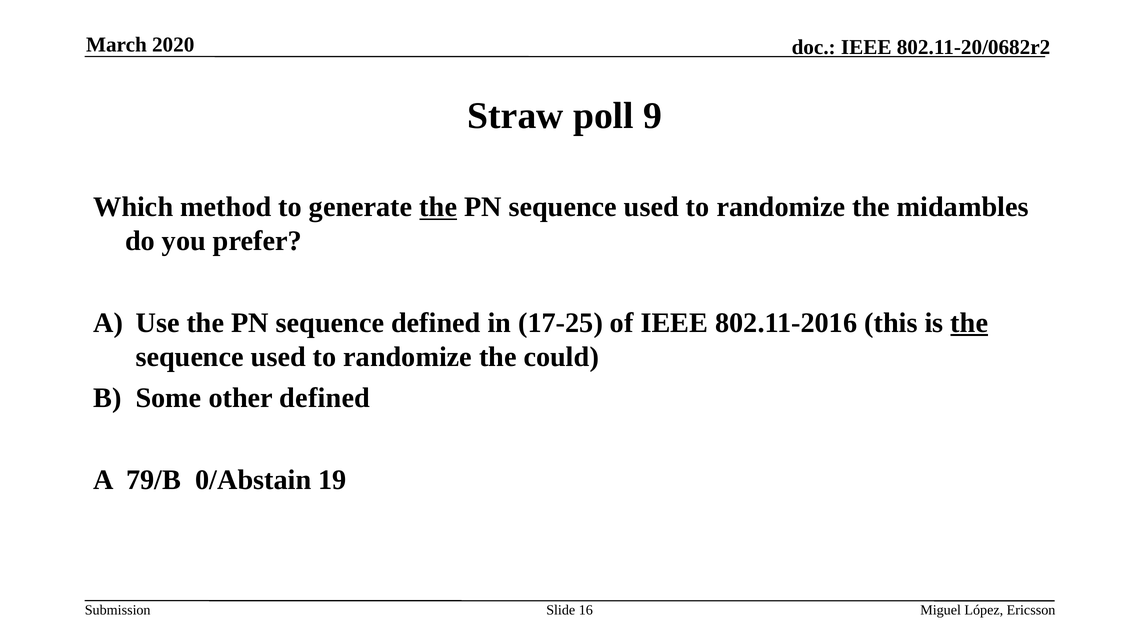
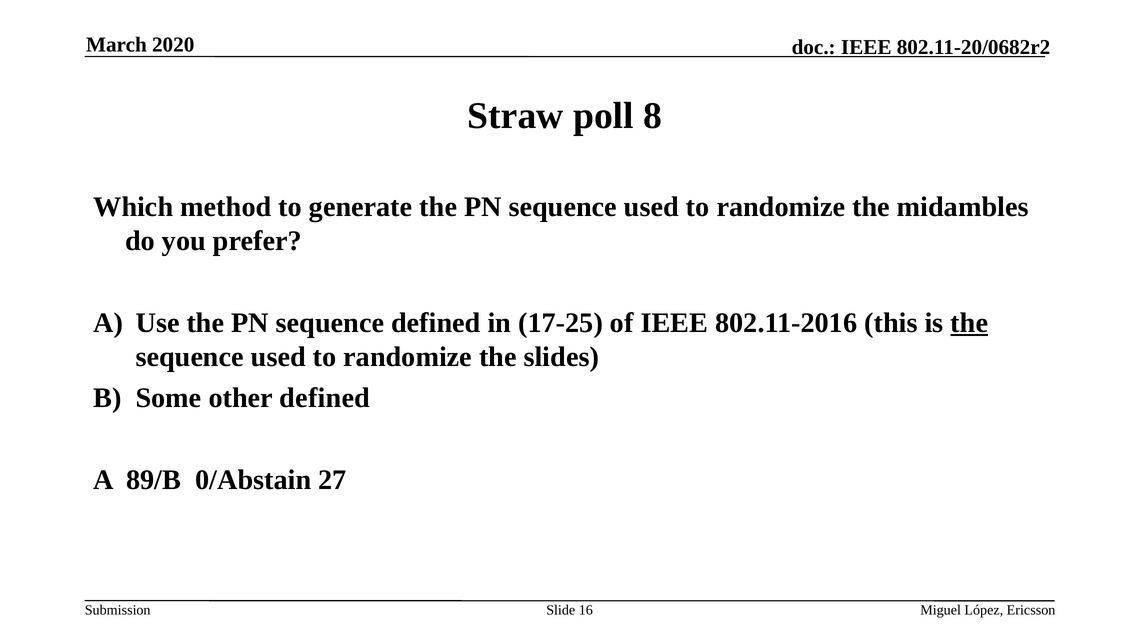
9: 9 -> 8 (653, 116)
the underline: present -> none (438, 207)
could: could -> slides (561, 357)
79/B: 79/B -> 89/B (154, 479)
19: 19 -> 27 (332, 479)
